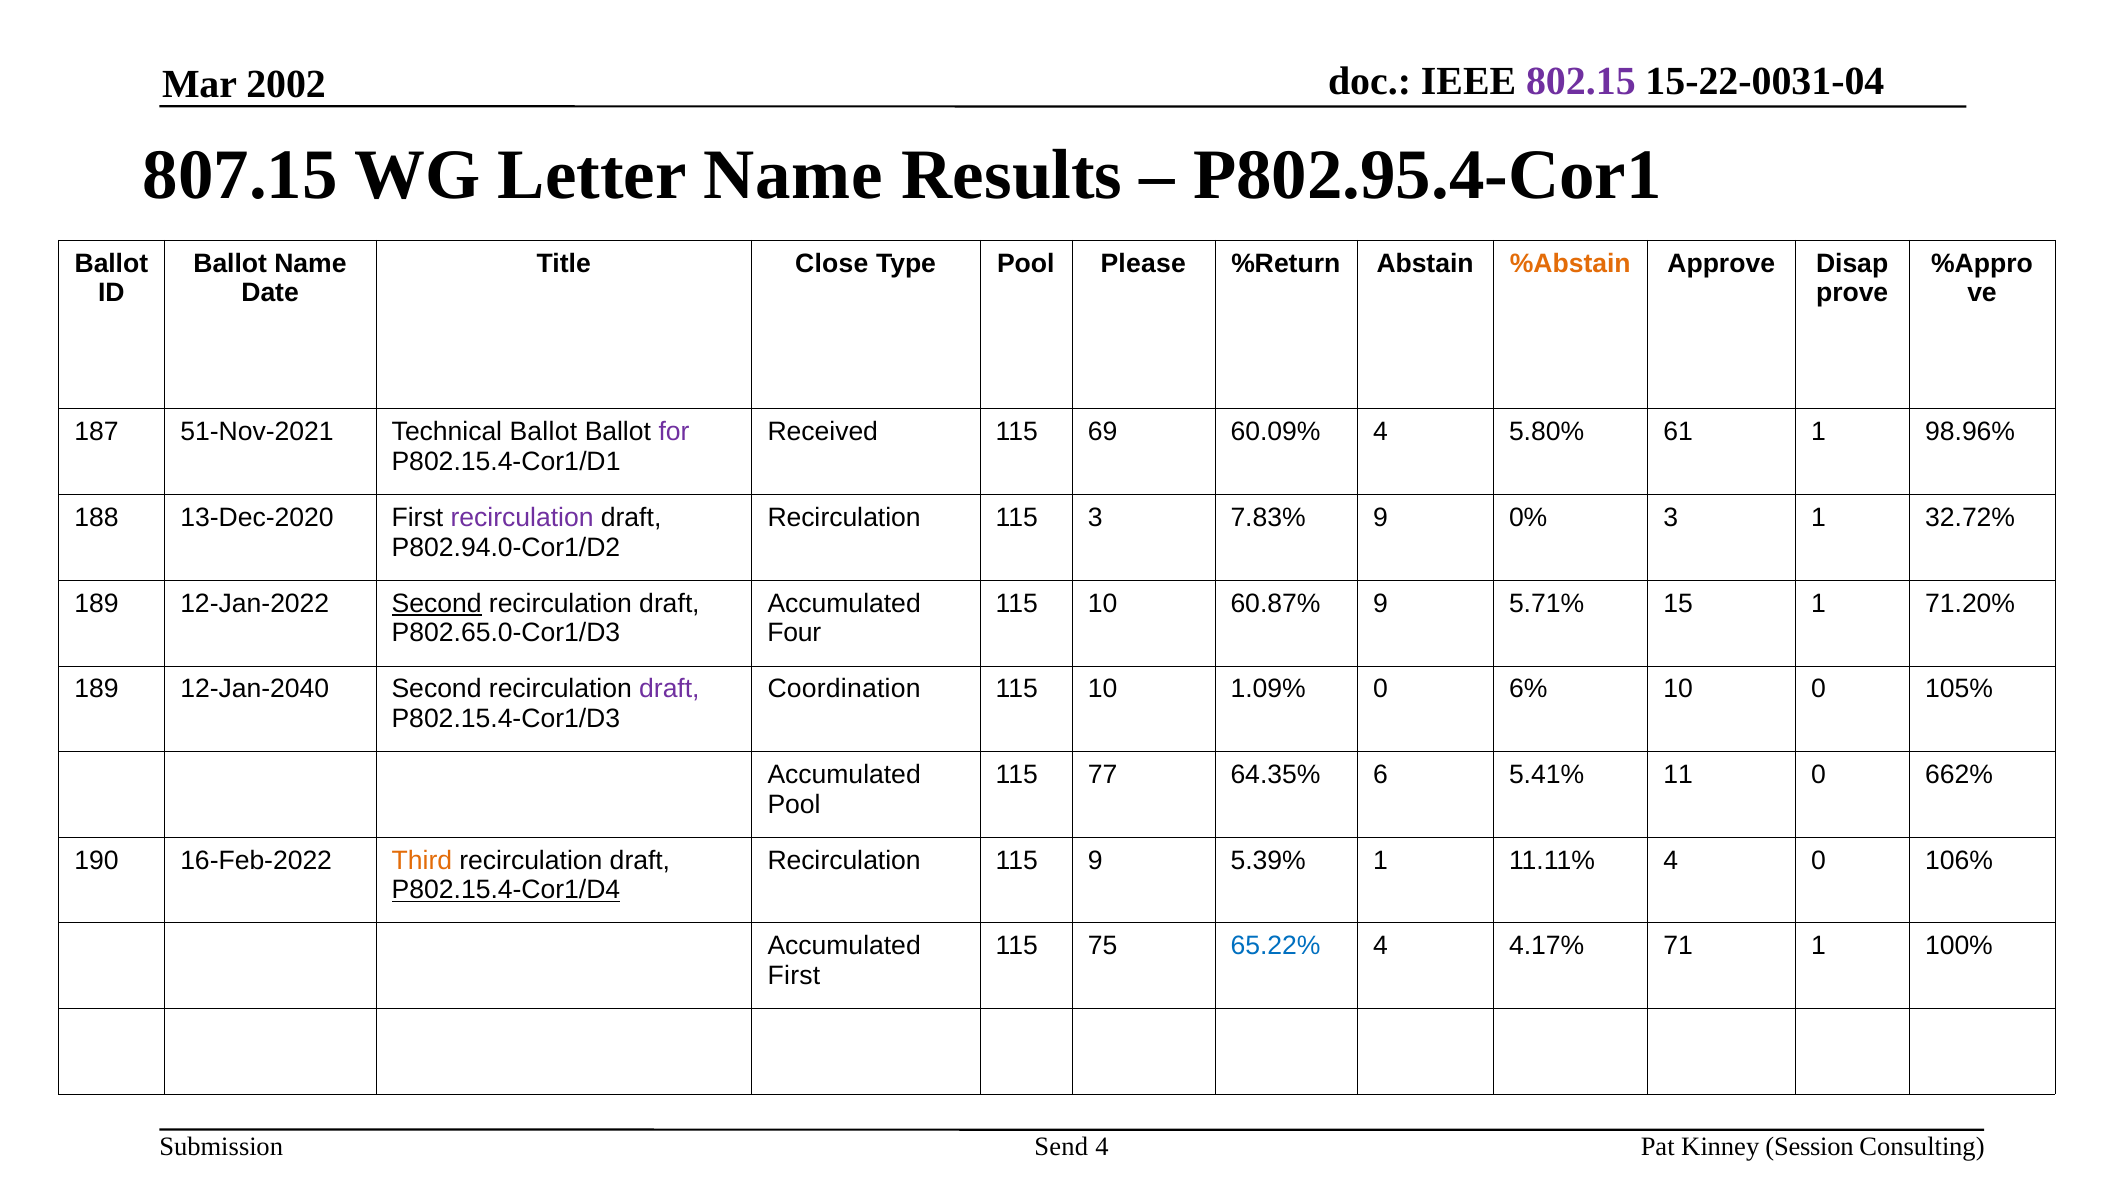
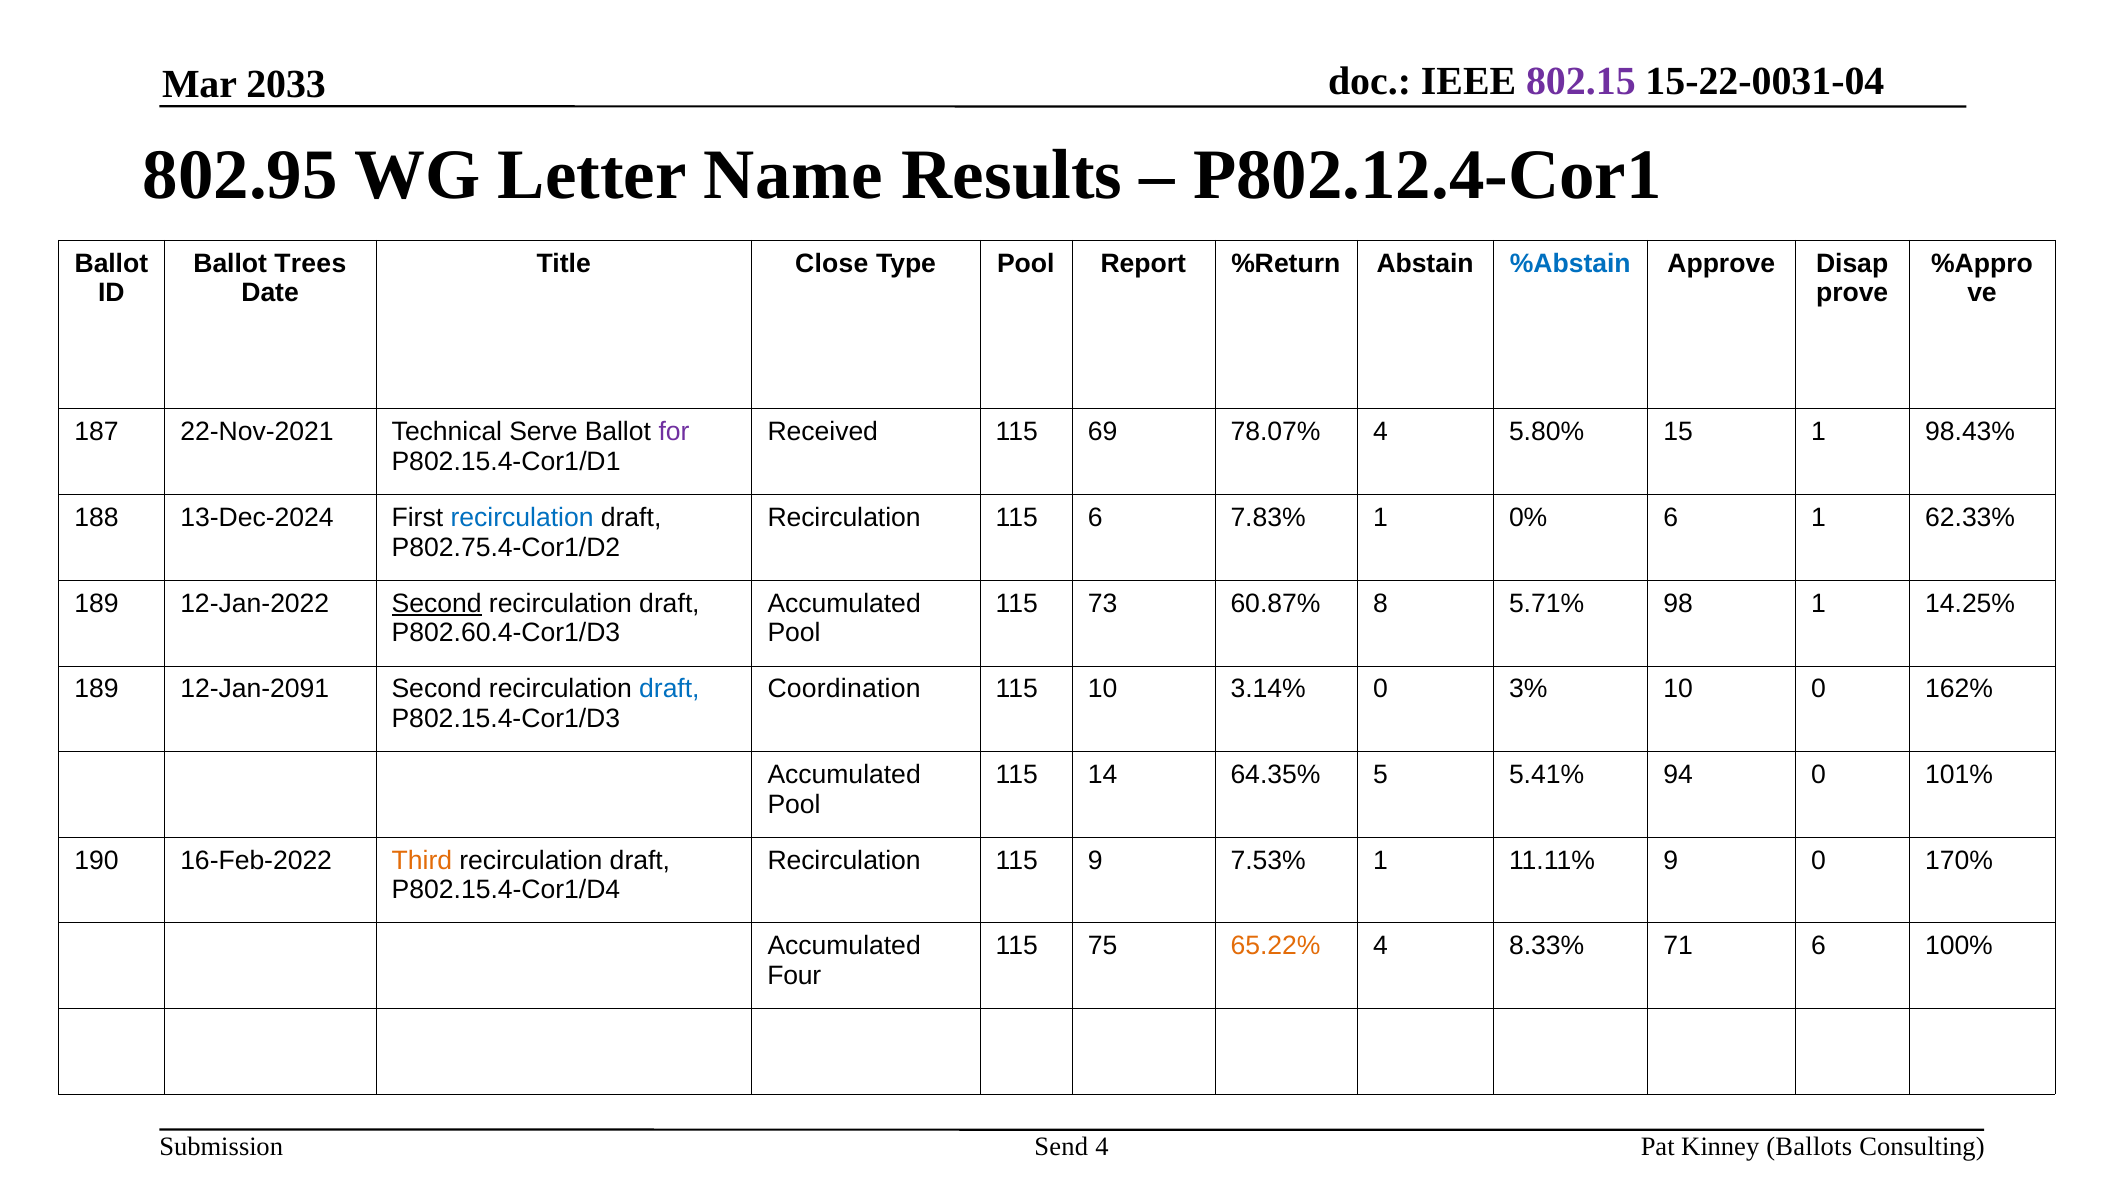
2002: 2002 -> 2033 (286, 84)
807.15: 807.15 -> 802.95 (240, 175)
P802.95.4-Cor1: P802.95.4-Cor1 -> P802.12.4-Cor1 (1427, 175)
Ballot Name: Name -> Trees (310, 263)
Please: Please -> Report (1143, 263)
%Abstain colour: orange -> blue (1570, 263)
51-Nov-2021: 51-Nov-2021 -> 22-Nov-2021 (257, 432)
Technical Ballot: Ballot -> Serve (544, 432)
60.09%: 60.09% -> 78.07% (1276, 432)
61: 61 -> 15 (1678, 432)
98.96%: 98.96% -> 98.43% (1970, 432)
13-Dec-2020: 13-Dec-2020 -> 13-Dec-2024 (257, 518)
recirculation colour: purple -> blue (522, 518)
115 3: 3 -> 6 (1095, 518)
7.83% 9: 9 -> 1 (1381, 518)
0% 3: 3 -> 6 (1671, 518)
32.72%: 32.72% -> 62.33% (1970, 518)
P802.94.0-Cor1/D2: P802.94.0-Cor1/D2 -> P802.75.4-Cor1/D2 (506, 547)
10: 10 -> 73 (1103, 603)
60.87% 9: 9 -> 8 (1381, 603)
15: 15 -> 98 (1678, 603)
71.20%: 71.20% -> 14.25% (1970, 603)
P802.65.0-Cor1/D3: P802.65.0-Cor1/D3 -> P802.60.4-Cor1/D3 (506, 633)
Four: Four -> Pool (794, 633)
12-Jan-2040: 12-Jan-2040 -> 12-Jan-2091 (255, 689)
draft colour: purple -> blue (669, 689)
1.09%: 1.09% -> 3.14% (1268, 689)
6%: 6% -> 3% (1528, 689)
105%: 105% -> 162% (1959, 689)
77: 77 -> 14 (1103, 775)
6: 6 -> 5 (1381, 775)
11: 11 -> 94 (1678, 775)
662%: 662% -> 101% (1959, 775)
5.39%: 5.39% -> 7.53% (1268, 860)
11.11% 4: 4 -> 9 (1671, 860)
106%: 106% -> 170% (1959, 860)
P802.15.4-Cor1/D4 underline: present -> none (506, 890)
65.22% colour: blue -> orange (1276, 946)
4.17%: 4.17% -> 8.33% (1547, 946)
71 1: 1 -> 6 (1818, 946)
First: First -> Four (794, 976)
Session: Session -> Ballots (1809, 1147)
